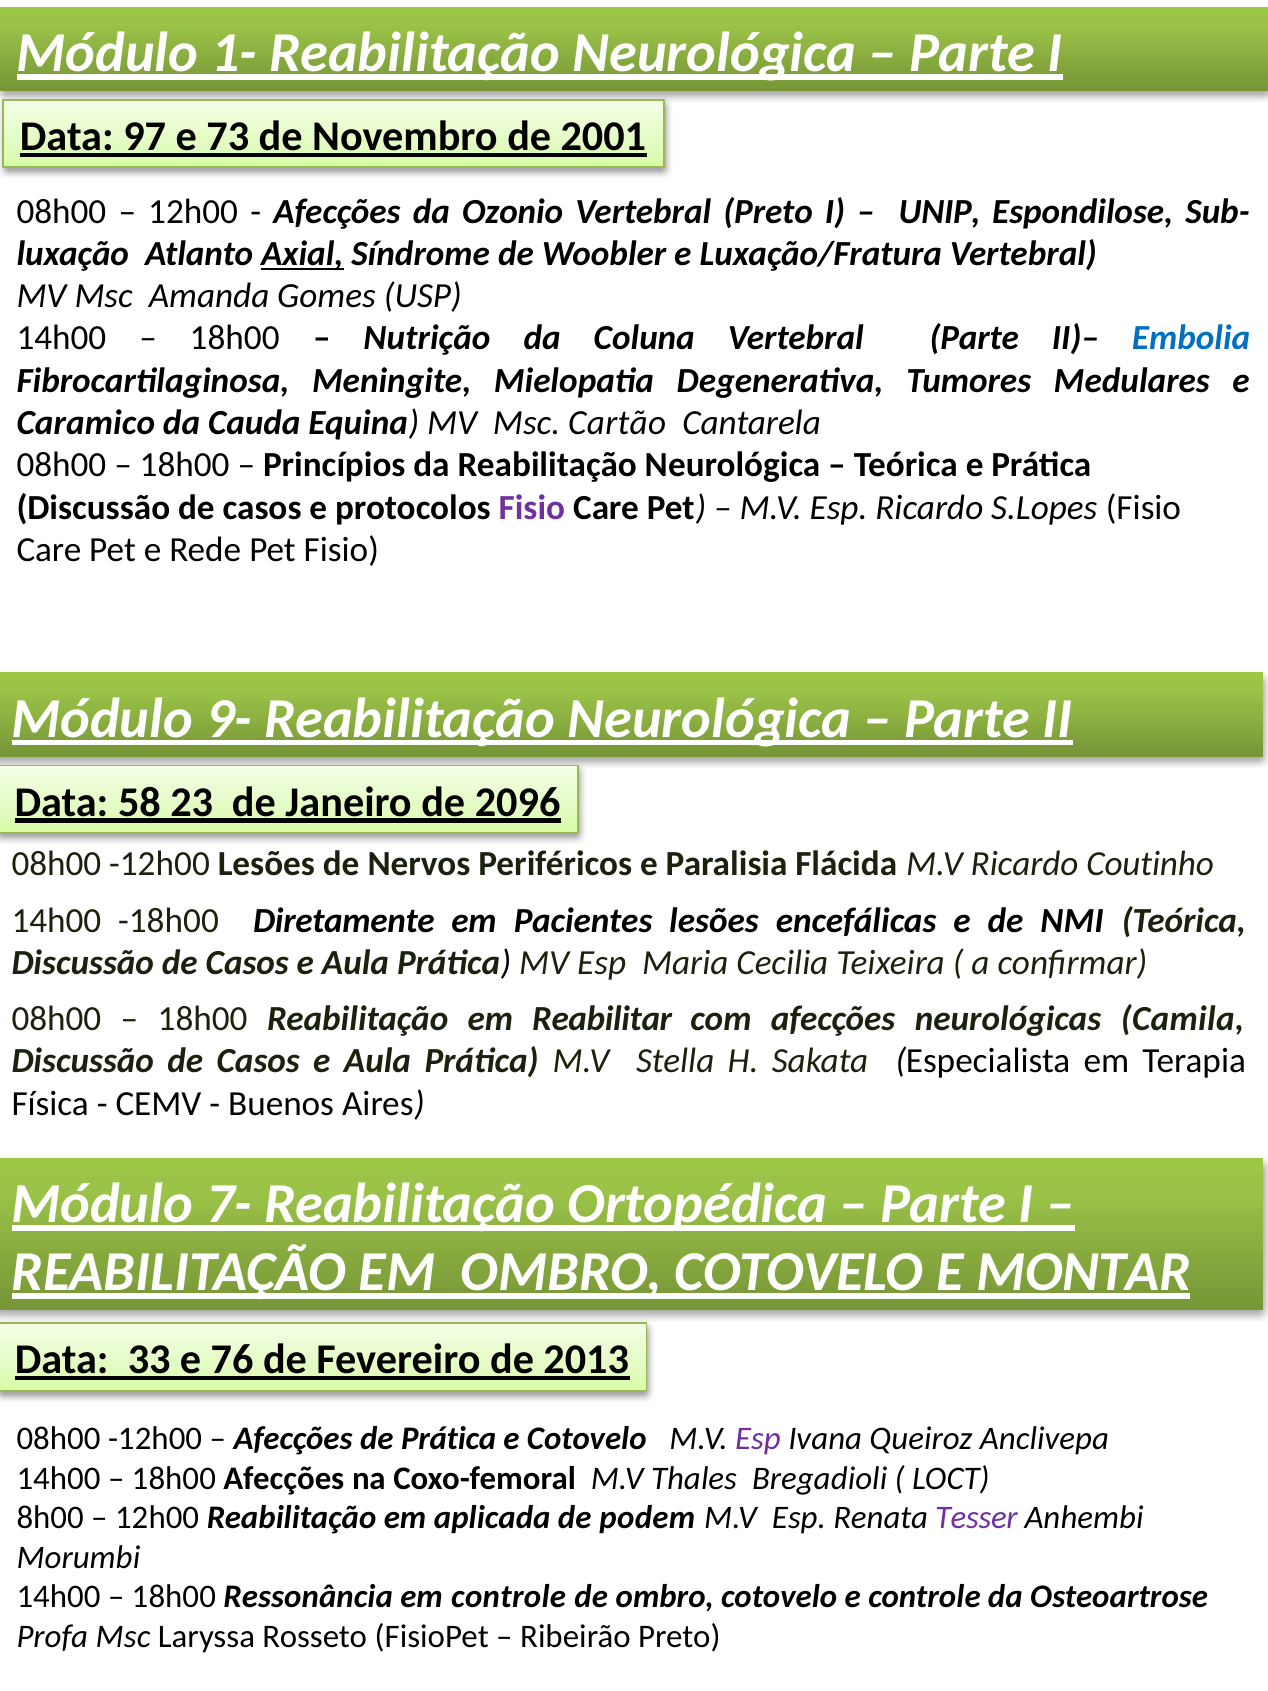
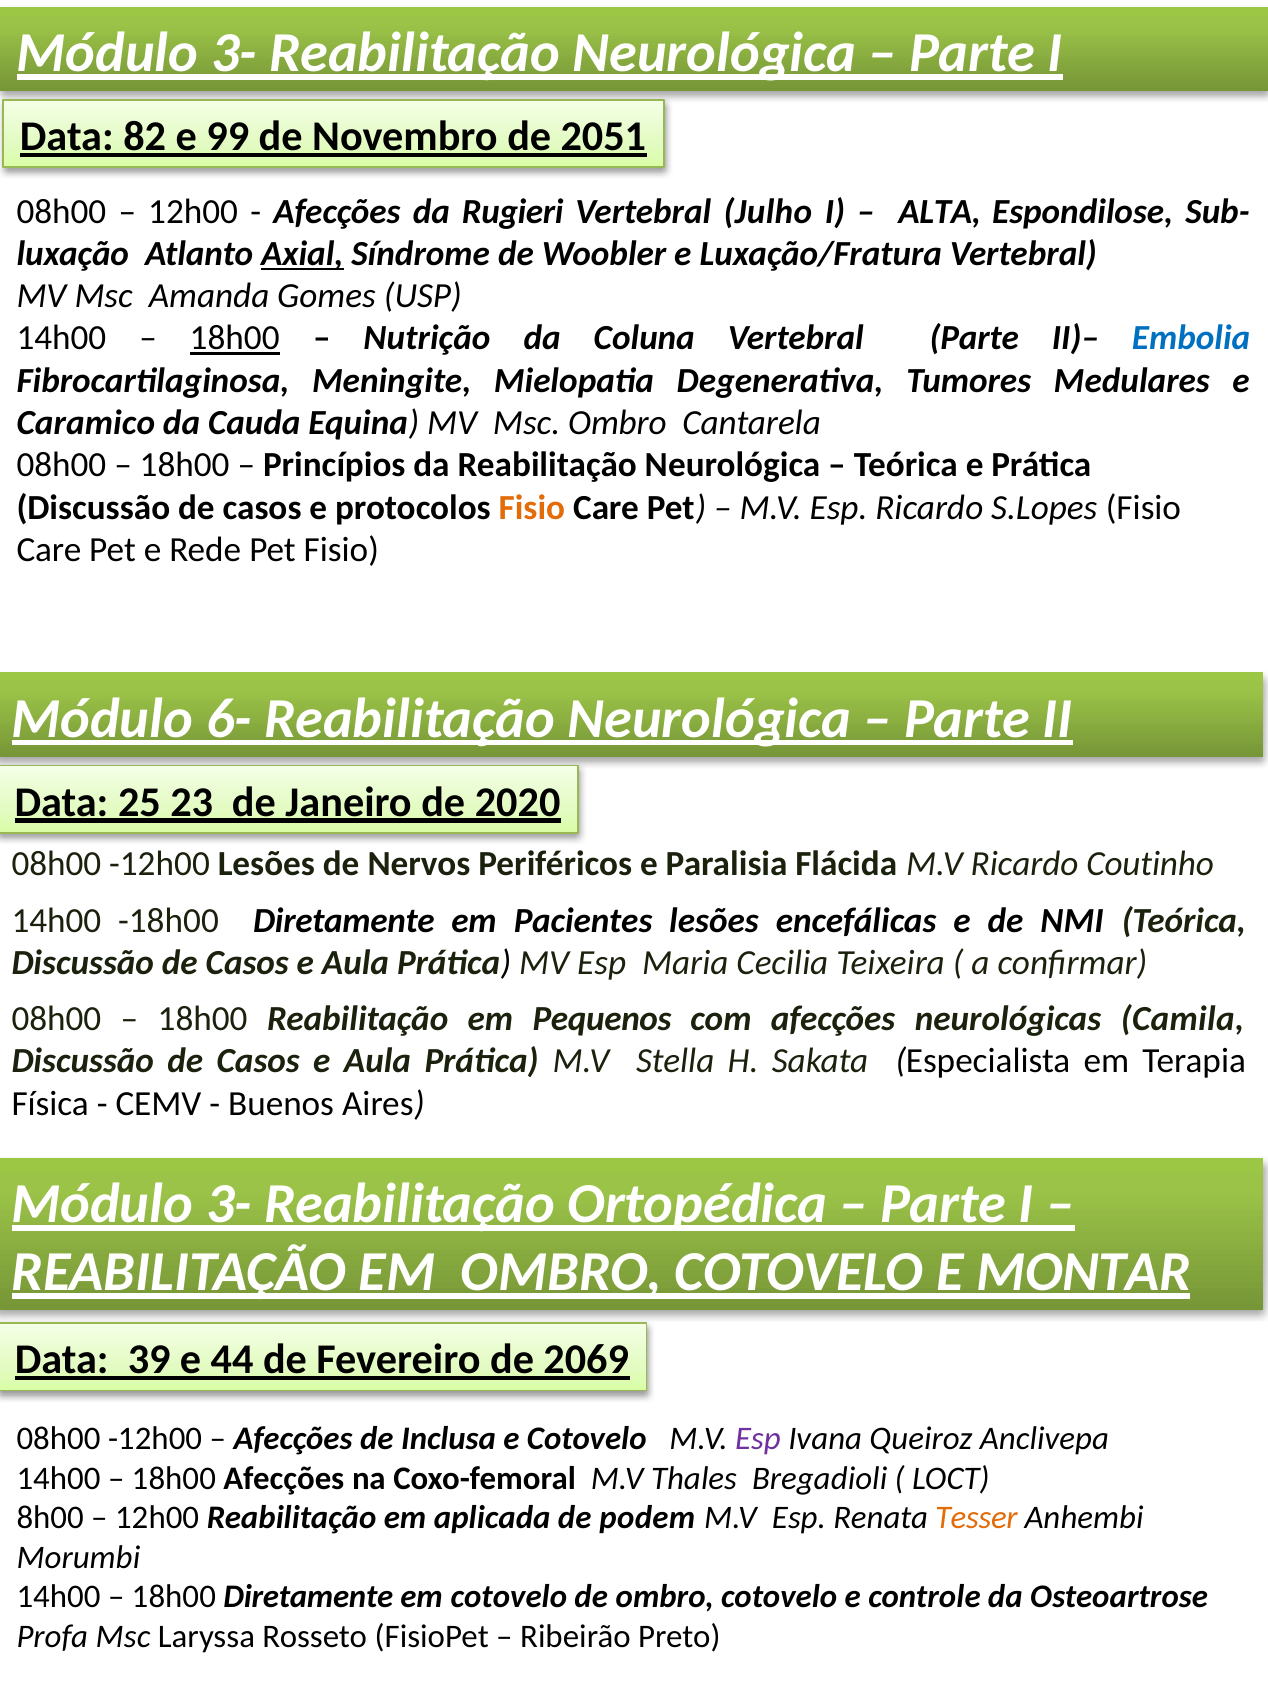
1-: 1- -> 3- (234, 53)
97: 97 -> 82 (145, 136)
73: 73 -> 99 (228, 136)
2001: 2001 -> 2051 (603, 136)
Ozonio: Ozonio -> Rugieri (513, 211)
Vertebral Preto: Preto -> Julho (768, 211)
UNIP: UNIP -> ALTA (940, 211)
18h00 underline: none -> present (235, 338)
Msc Cartão: Cartão -> Ombro (617, 423)
Fisio colour: purple -> orange (532, 507)
9-: 9- -> 6- (229, 718)
58: 58 -> 25 (139, 802)
2096: 2096 -> 2020 (518, 802)
Reabilitar: Reabilitar -> Pequenos (602, 1019)
7-: 7- -> 3- (229, 1204)
33: 33 -> 39 (149, 1359)
76: 76 -> 44 (232, 1359)
2013: 2013 -> 2069 (586, 1359)
de Prática: Prática -> Inclusa (448, 1439)
Tesser colour: purple -> orange (976, 1518)
18h00 Ressonância: Ressonância -> Diretamente (308, 1596)
em controle: controle -> cotovelo (509, 1596)
